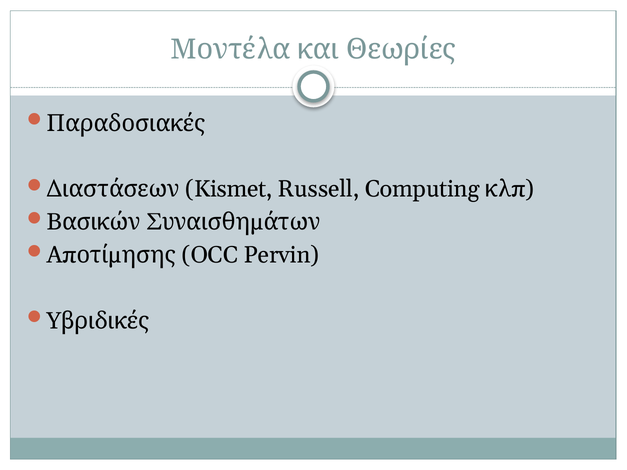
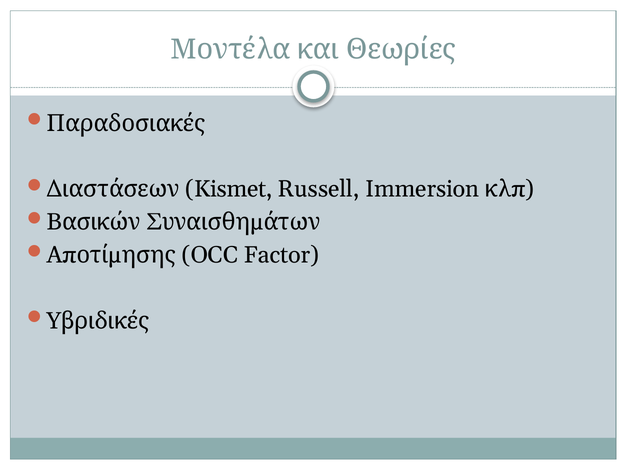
Computing: Computing -> Immersion (422, 189)
Pervin: Pervin -> Factor (281, 255)
